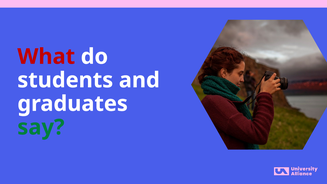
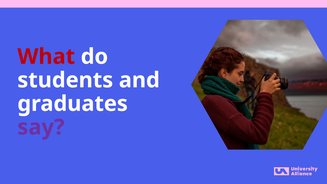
say colour: green -> purple (41, 127)
